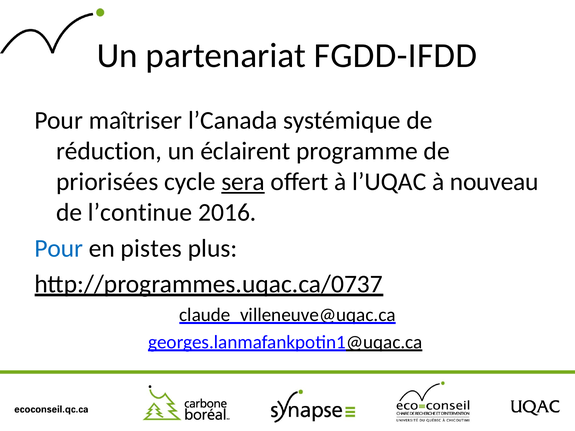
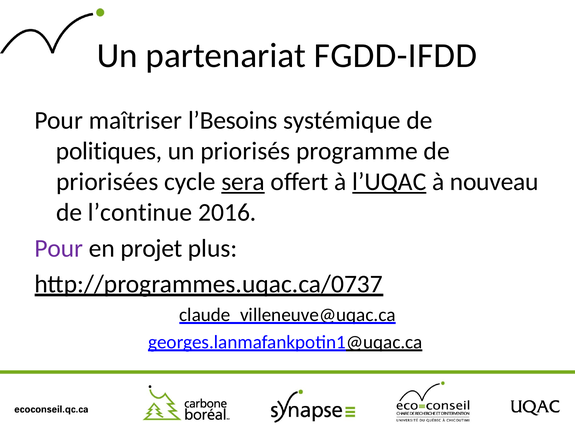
l’Canada: l’Canada -> l’Besoins (233, 121)
réduction: réduction -> politiques (109, 151)
éclairent: éclairent -> priorisés (245, 151)
l’UQAC underline: none -> present (389, 182)
Pour colour: blue -> purple (59, 248)
pistes: pistes -> projet (151, 248)
